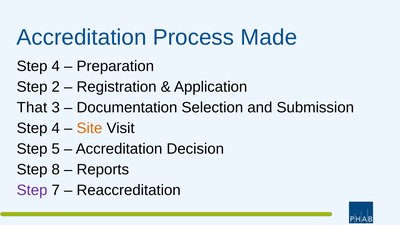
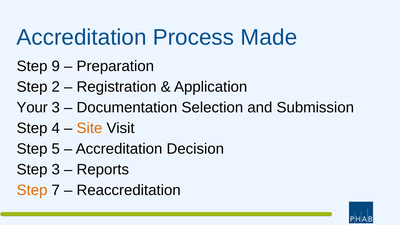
4: 4 -> 9 (56, 66)
That: That -> Your (32, 108)
Step 8: 8 -> 3 (56, 170)
Step colour: purple -> orange (32, 190)
